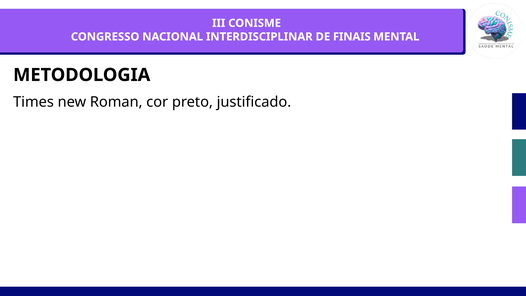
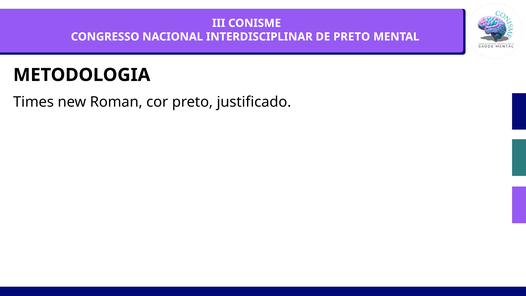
DE FINAIS: FINAIS -> PRETO (352, 37)
